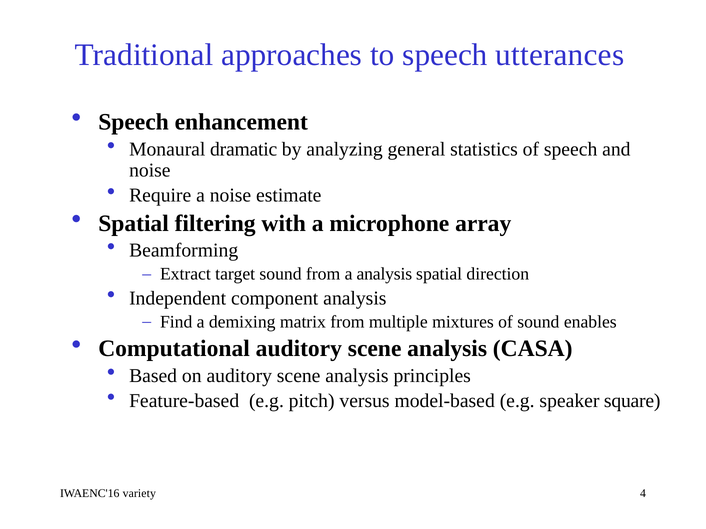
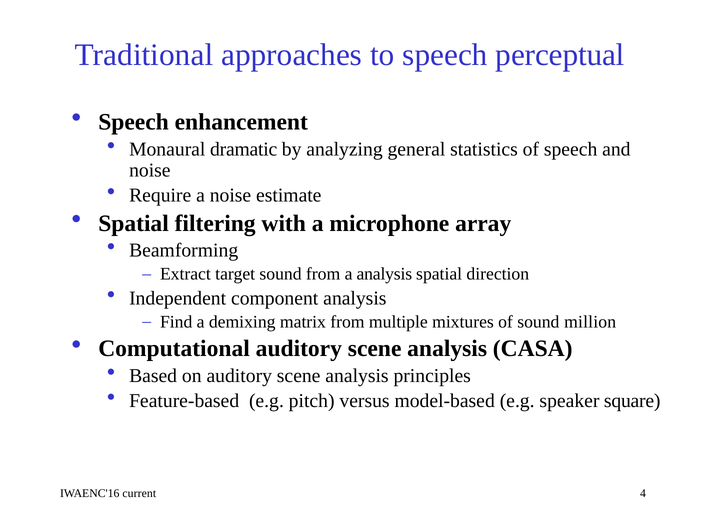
utterances: utterances -> perceptual (560, 55)
enables: enables -> million (590, 322)
variety: variety -> current (139, 494)
